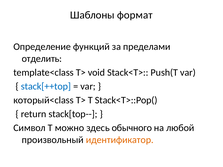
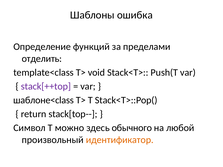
формат: формат -> ошибка (135, 15)
stack[++top colour: blue -> purple (46, 86)
который<class: который<class -> шаблоне<class (44, 100)
